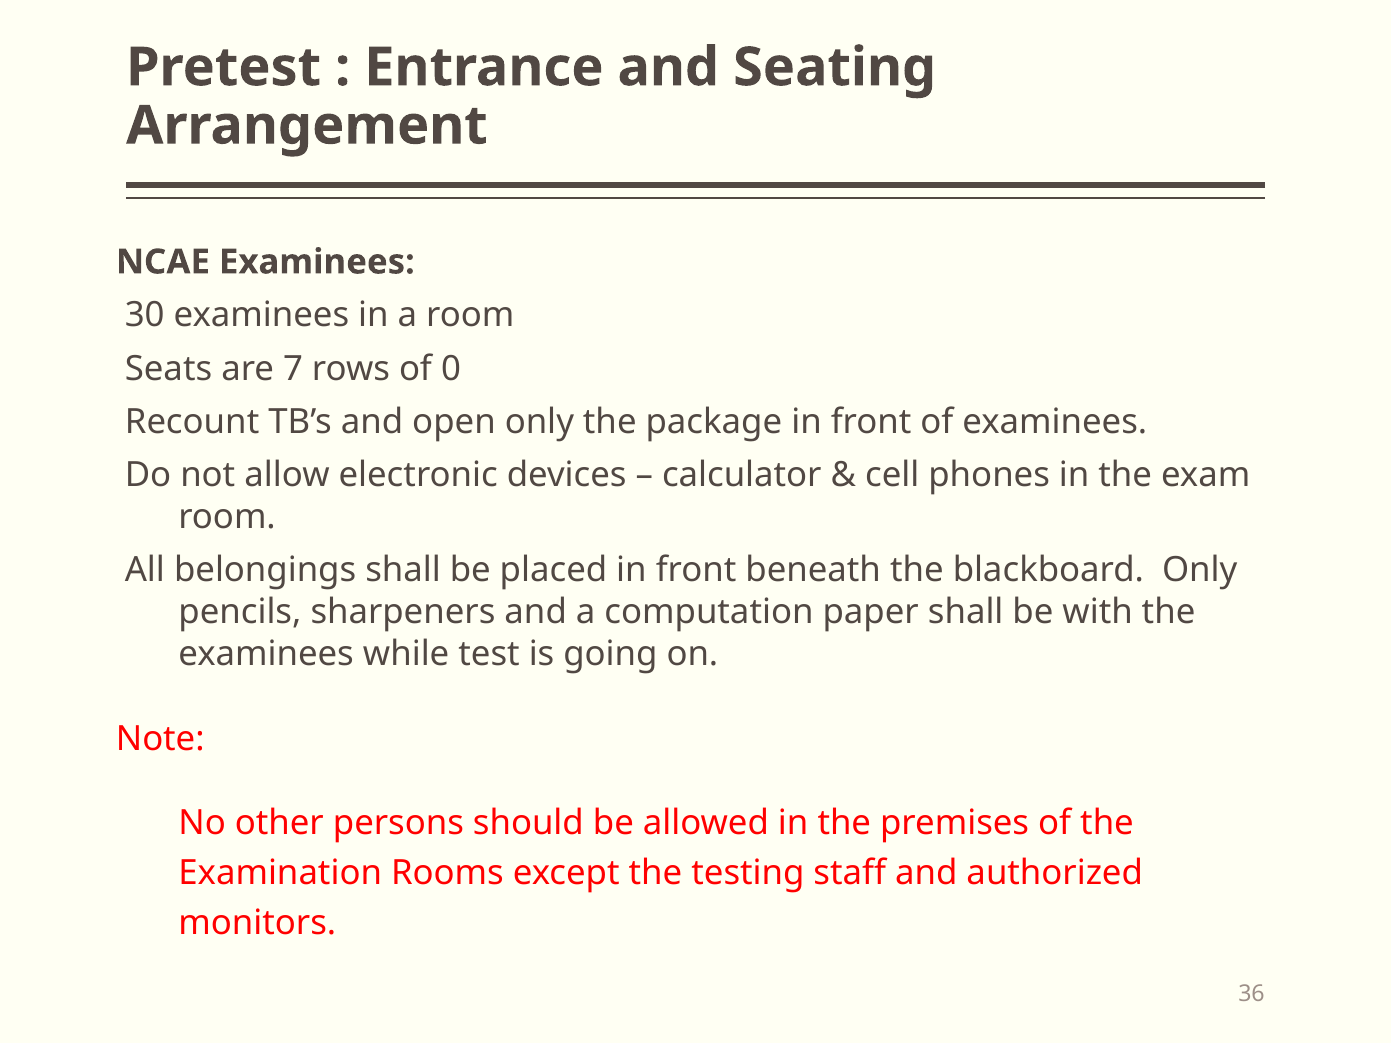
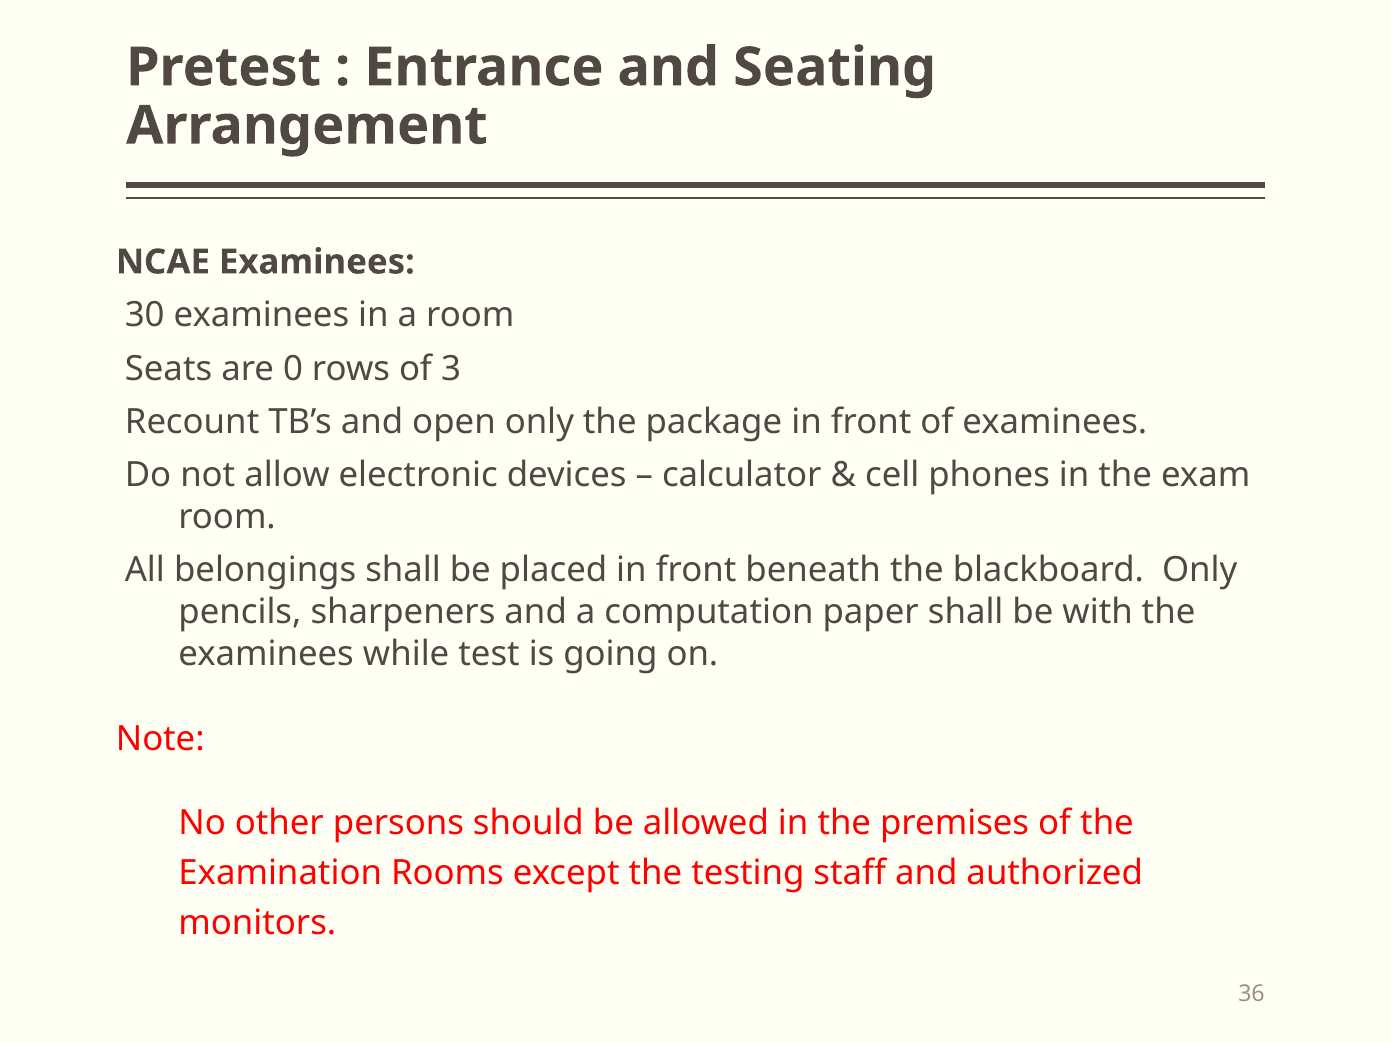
7: 7 -> 0 (293, 369)
0: 0 -> 3 (451, 369)
